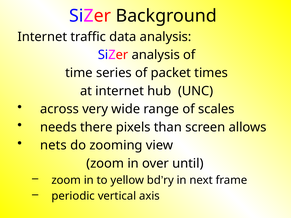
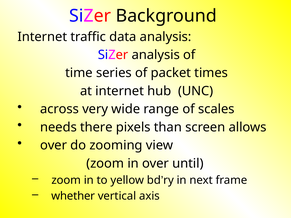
nets: nets -> over (54, 145)
periodic: periodic -> whether (73, 196)
